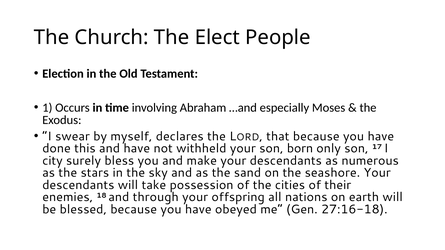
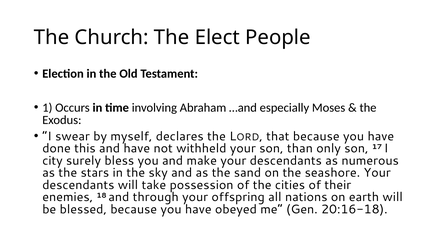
born: born -> than (300, 149)
27:16-18: 27:16-18 -> 20:16-18 (354, 210)
